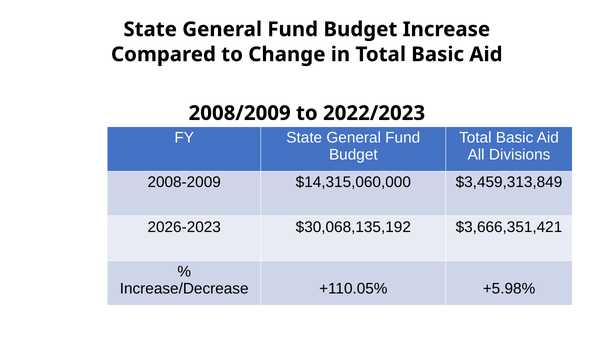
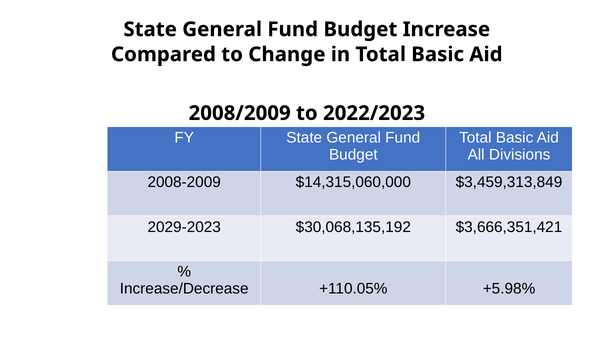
2026-2023: 2026-2023 -> 2029-2023 (184, 227)
